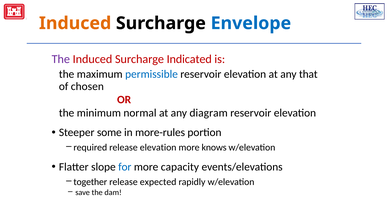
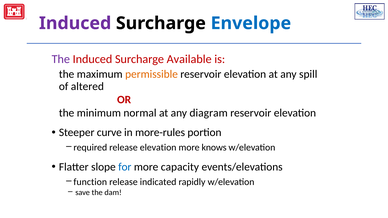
Induced colour: orange -> purple (75, 23)
Indicated: Indicated -> Available (189, 59)
permissible colour: blue -> orange (151, 74)
that: that -> spill (308, 74)
chosen: chosen -> altered (87, 86)
some: some -> curve (109, 133)
together: together -> function (90, 182)
expected: expected -> indicated (158, 182)
